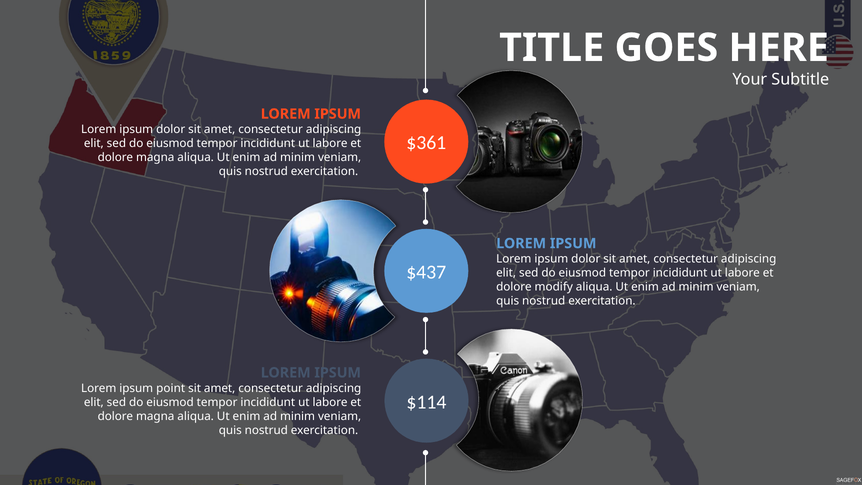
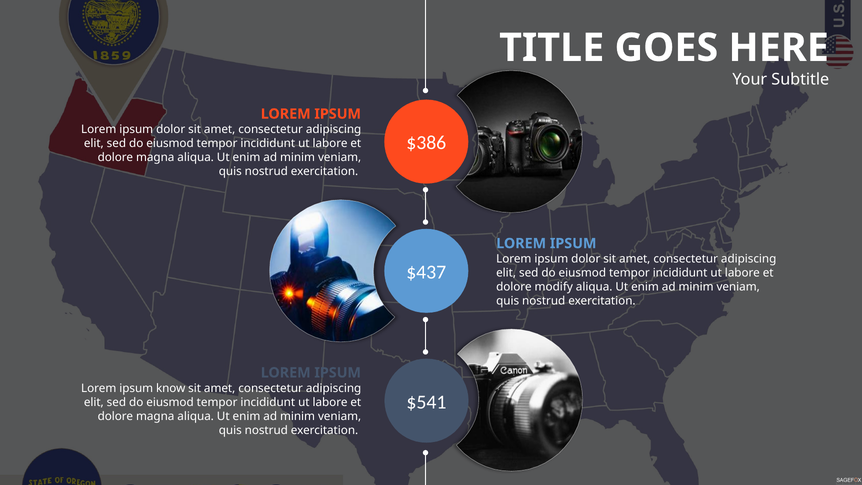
$361: $361 -> $386 (426, 143)
point: point -> know (171, 388)
$114: $114 -> $541 (426, 402)
